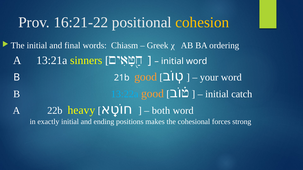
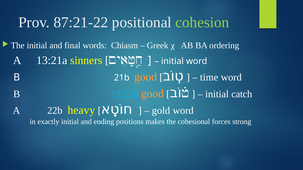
16:21-22: 16:21-22 -> 87:21-22 (81, 23)
cohesion colour: yellow -> light green (202, 23)
your: your -> time (209, 78)
both: both -> gold (161, 111)
